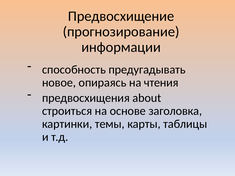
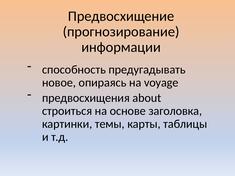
чтения: чтения -> voyage (161, 83)
